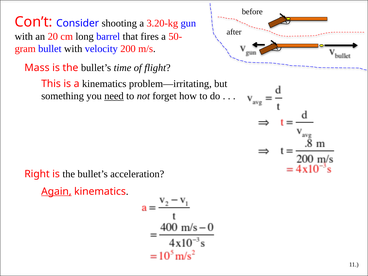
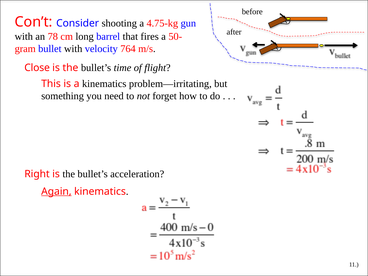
3.20-kg: 3.20-kg -> 4.75-kg (162, 23)
20: 20 -> 78 (53, 36)
200: 200 -> 764 (128, 49)
Mass: Mass -> Close (37, 68)
need underline: present -> none (114, 96)
